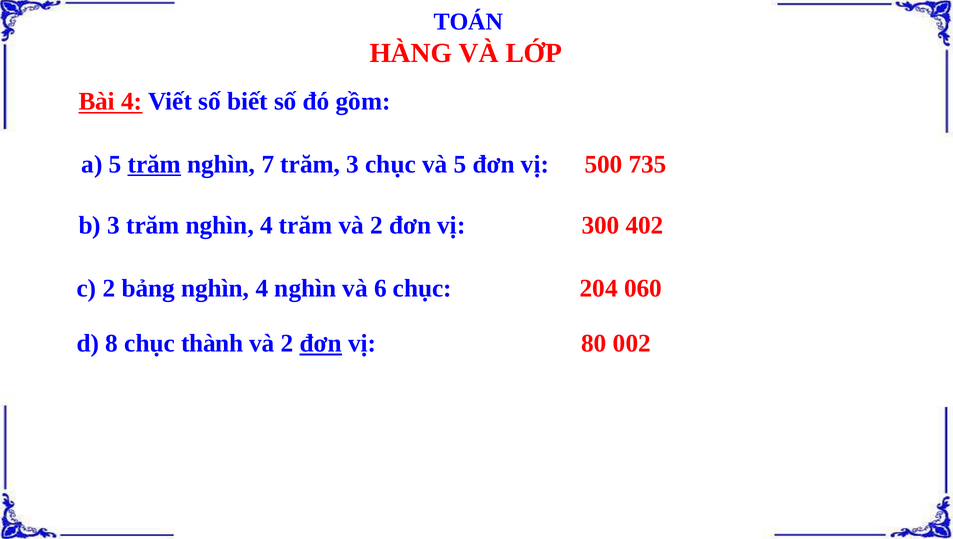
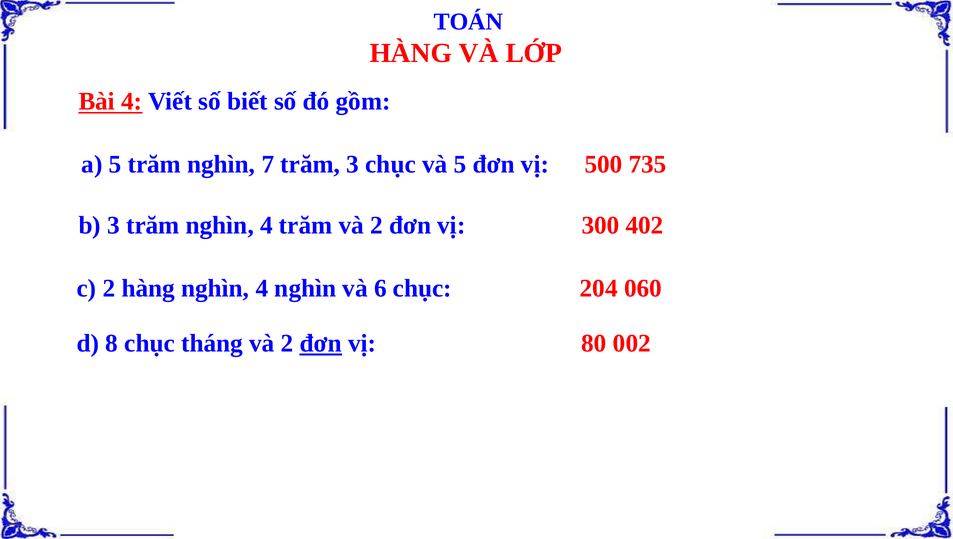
trăm underline: present -> none (154, 164)
2 bảng: bảng -> hàng (148, 288)
thành: thành -> tháng (212, 343)
